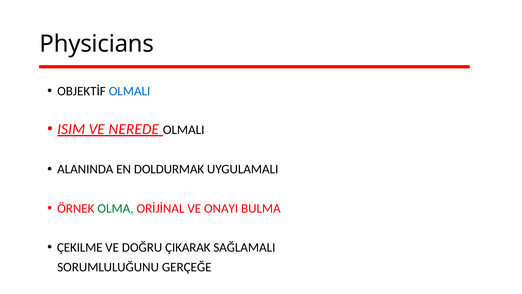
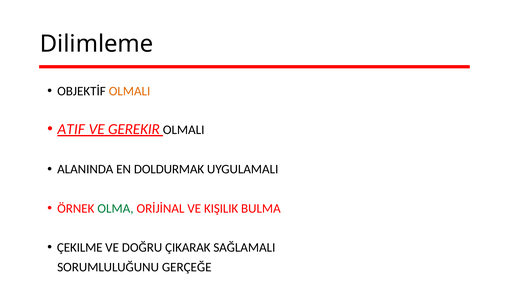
Physicians: Physicians -> Dilimleme (97, 44)
OLMALI colour: blue -> orange (130, 91)
ISIM: ISIM -> ATIF (71, 129)
NEREDE: NEREDE -> GEREKIR (134, 129)
ONAYI: ONAYI -> KIŞILIK (221, 208)
